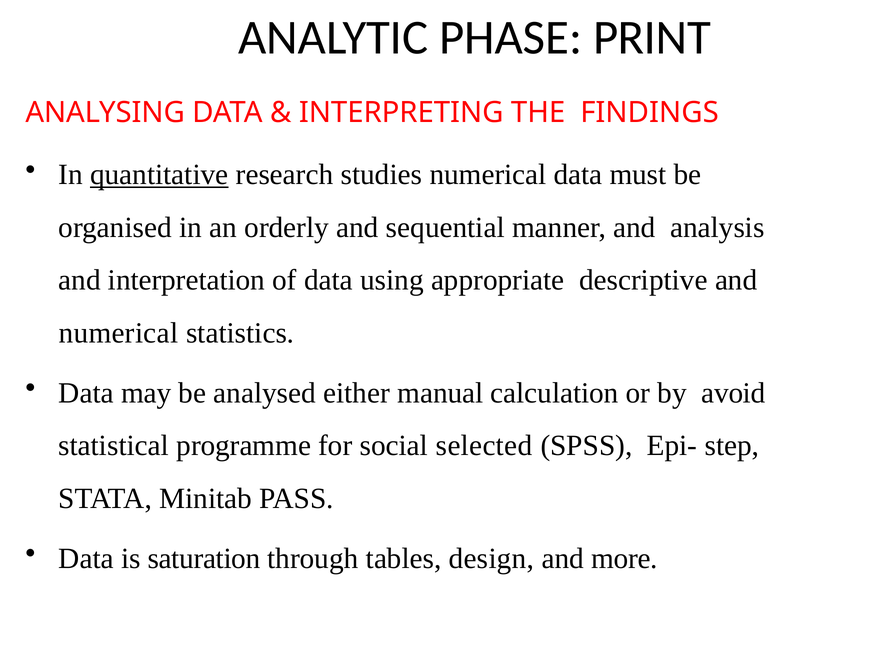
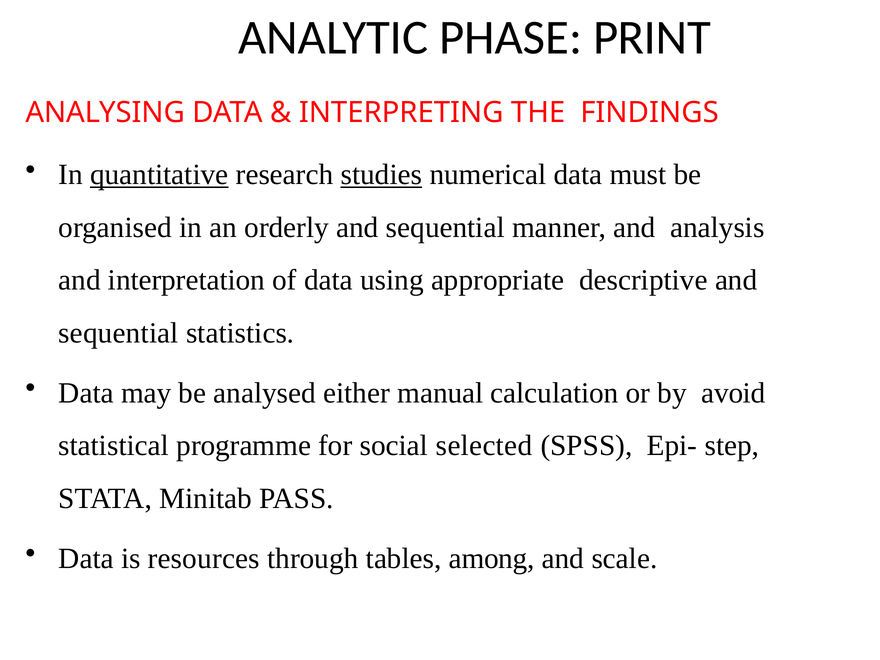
studies underline: none -> present (381, 175)
numerical: numerical -> sequential (119, 333)
saturation: saturation -> resources (204, 558)
design: design -> among (492, 558)
more: more -> scale (624, 558)
